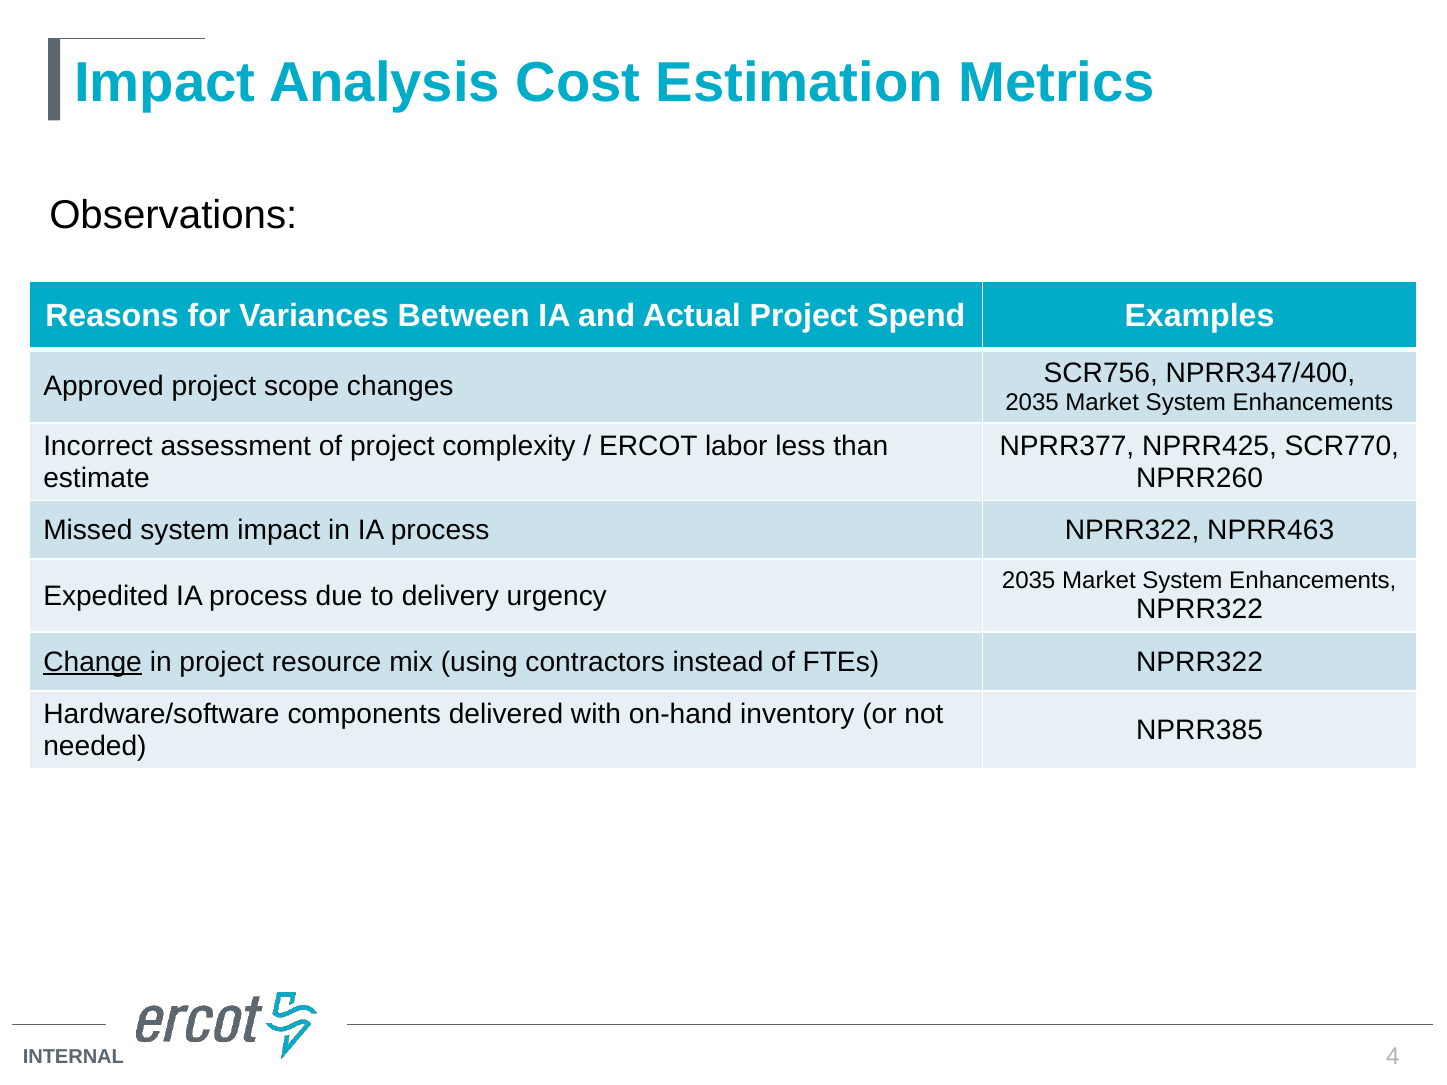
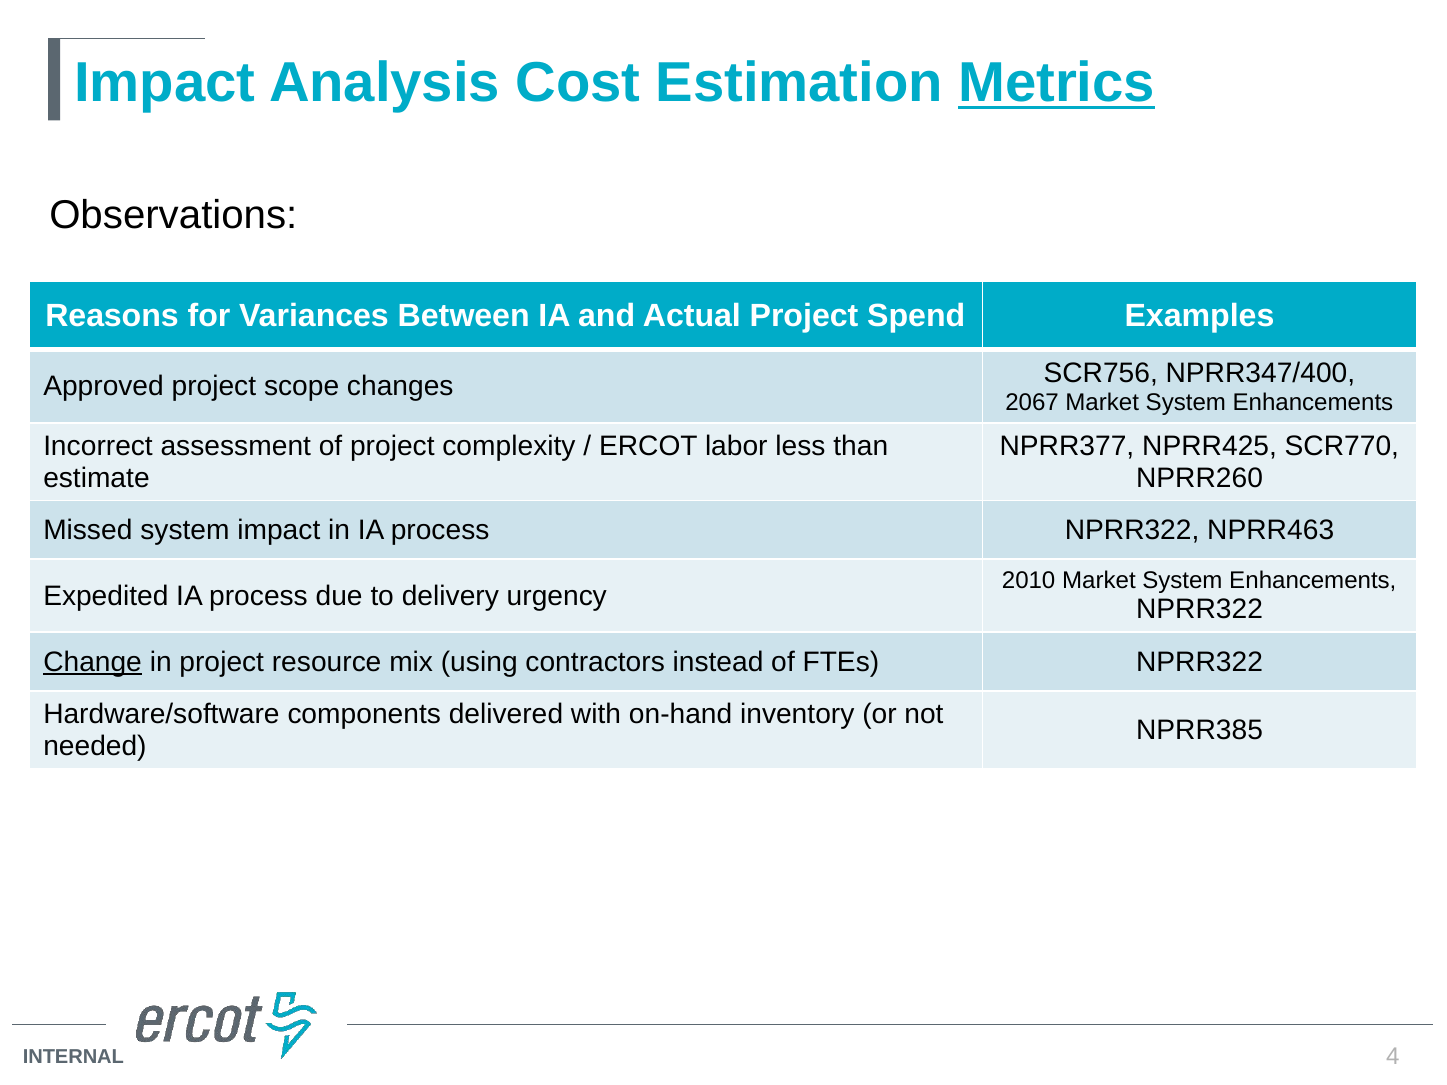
Metrics underline: none -> present (1057, 83)
2035: 2035 -> 2067 (1032, 403)
2035: 2035 -> 2010 (1029, 580)
